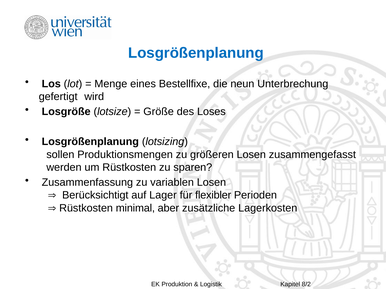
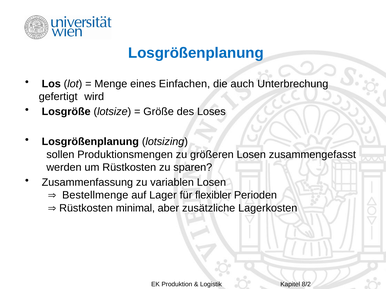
Bestellfixe: Bestellfixe -> Einfachen (184, 84)
neun: neun -> auch (242, 84)
Berücksichtigt: Berücksichtigt -> Bestellmenge (95, 196)
